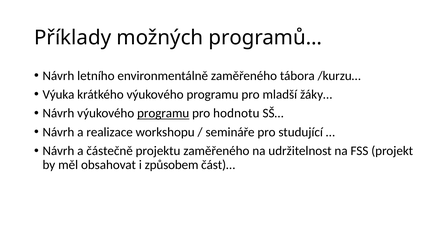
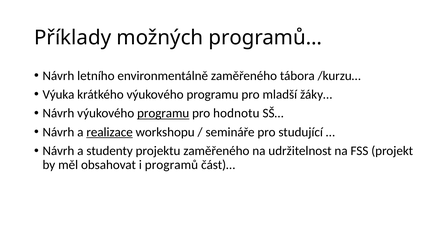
realizace underline: none -> present (110, 132)
částečně: částečně -> studenty (110, 151)
způsobem: způsobem -> programů (171, 165)
